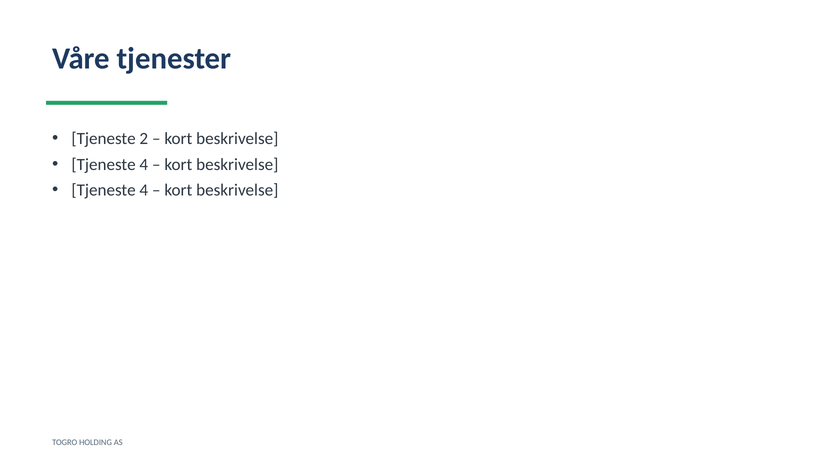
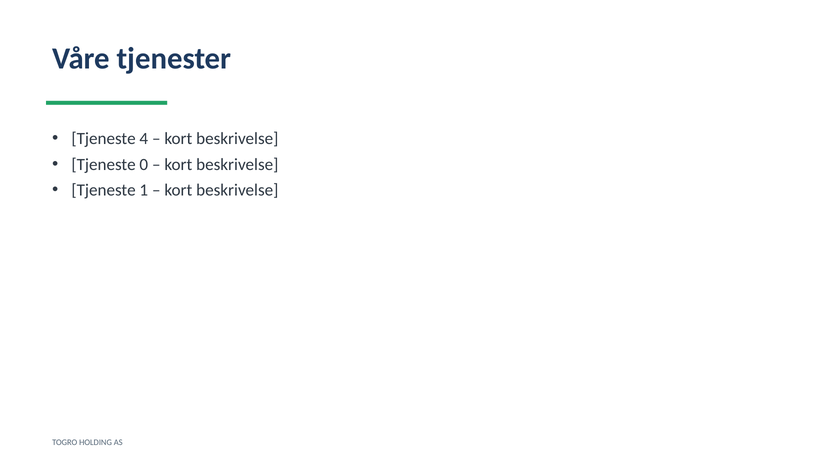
2: 2 -> 4 (144, 139)
4: 4 -> 0 (144, 165)
4: 4 -> 1 (144, 190)
